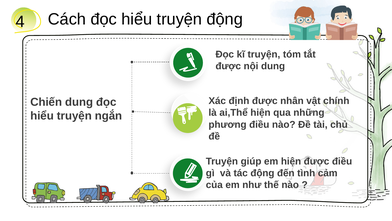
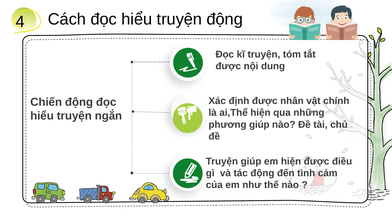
Chiến dung: dung -> động (79, 102)
phương điều: điều -> giúp (259, 124)
